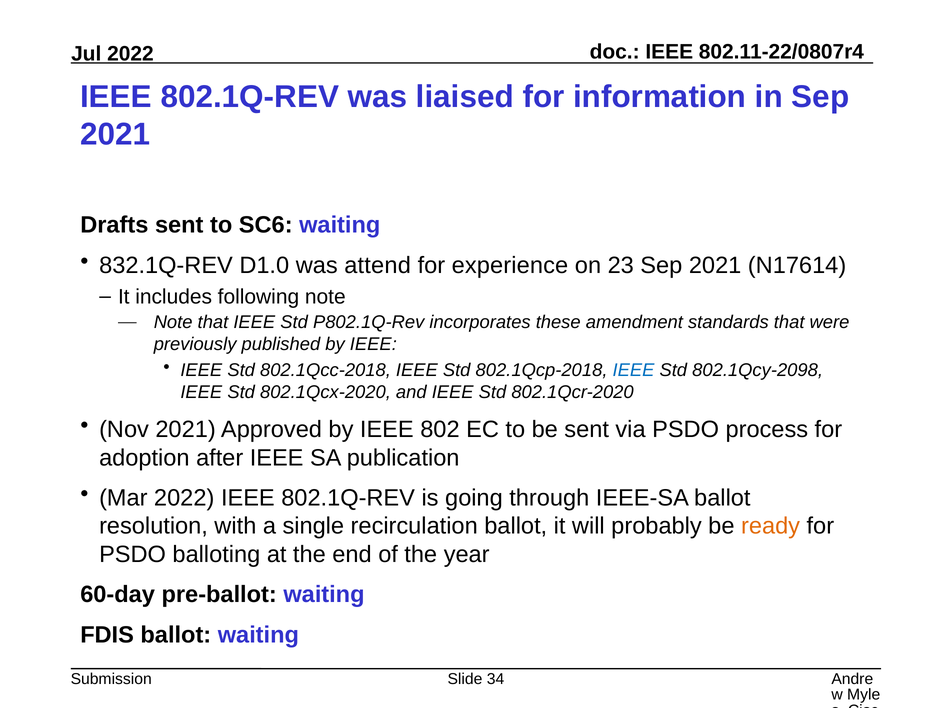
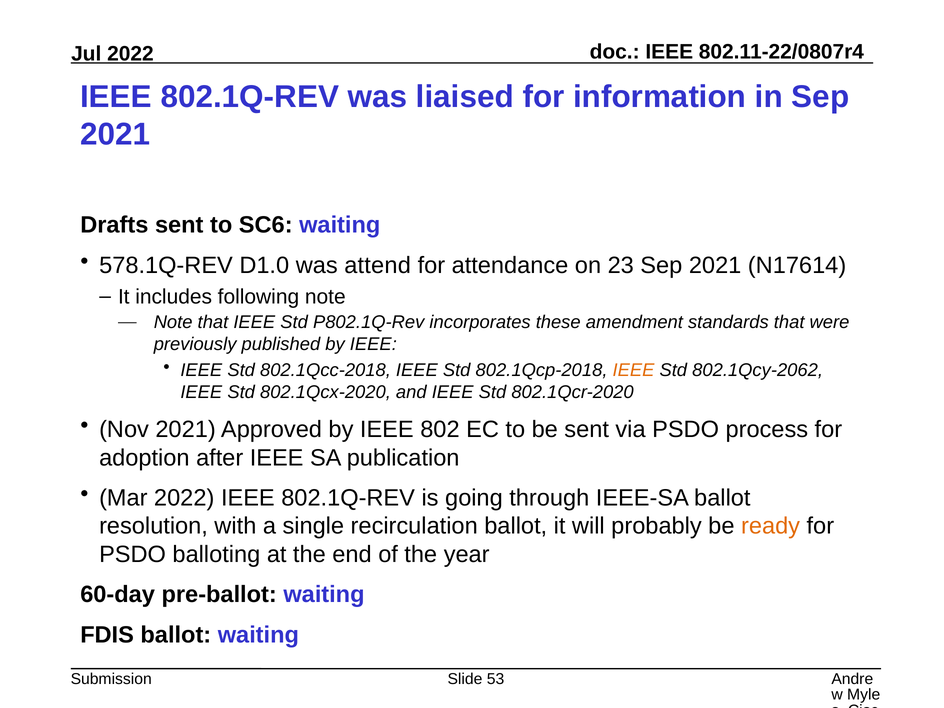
832.1Q-REV: 832.1Q-REV -> 578.1Q-REV (166, 265)
experience: experience -> attendance (510, 265)
IEEE colour: blue -> orange (633, 370)
802.1Qcy-2098: 802.1Qcy-2098 -> 802.1Qcy-2062 (758, 370)
34: 34 -> 53 (496, 679)
